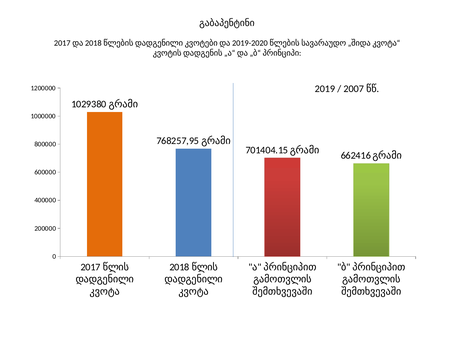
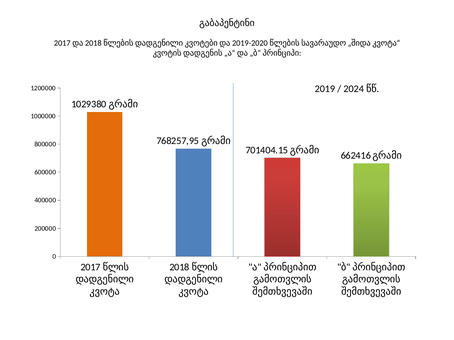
2007: 2007 -> 2024 (354, 89)
